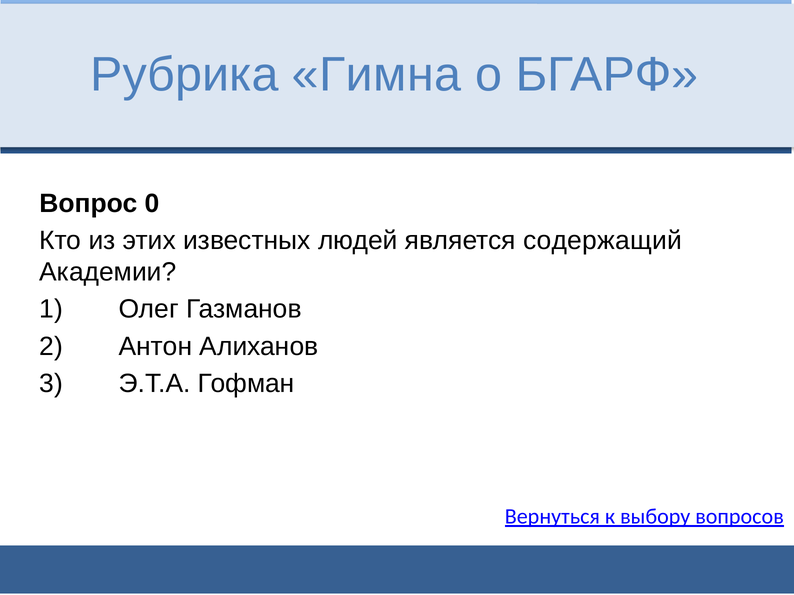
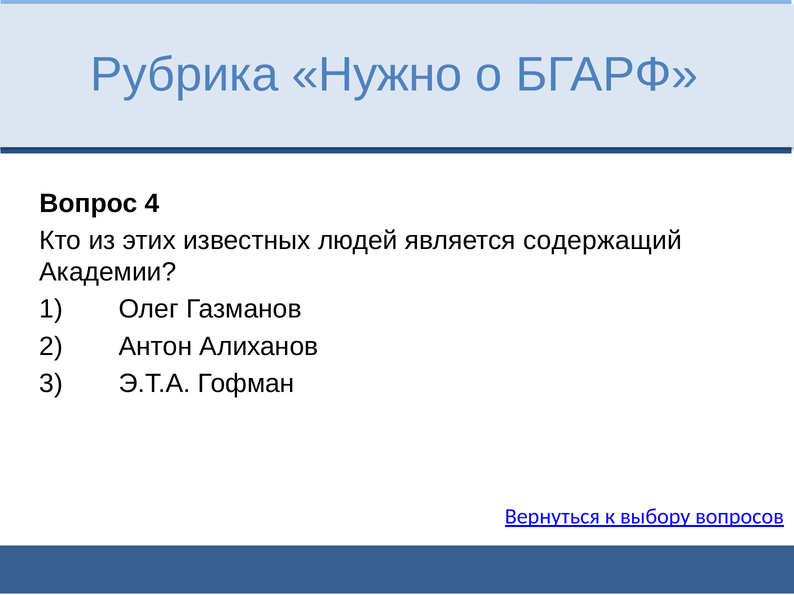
Гимна: Гимна -> Нужно (377, 75)
0: 0 -> 4 (152, 204)
